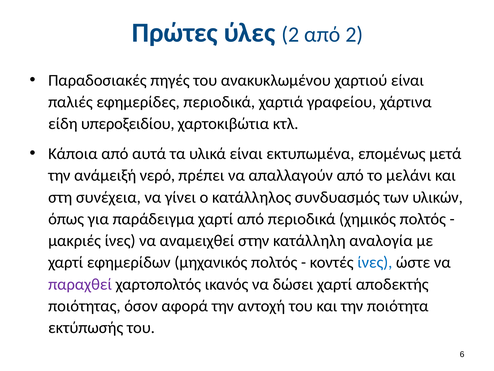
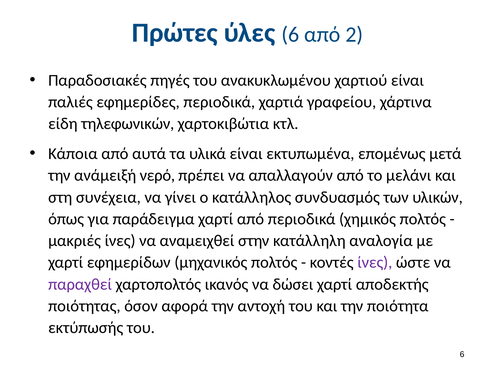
ύλες 2: 2 -> 6 (290, 35)
υπεροξειδίου: υπεροξειδίου -> τηλεφωνικών (128, 124)
ίνες colour: blue -> purple (375, 262)
